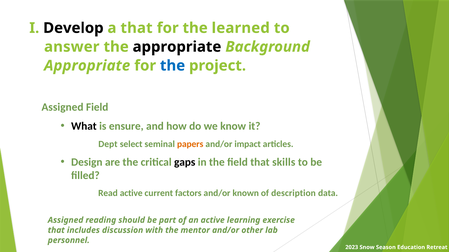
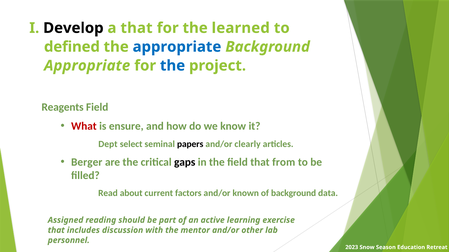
answer: answer -> defined (72, 47)
appropriate colour: black -> blue (177, 47)
Assigned: Assigned -> Reagents (63, 107)
What colour: black -> red (84, 126)
papers colour: orange -> black (190, 144)
impact: impact -> clearly (248, 144)
Design: Design -> Berger (87, 162)
skills: skills -> from (284, 162)
Read active: active -> about (131, 194)
of description: description -> background (294, 194)
